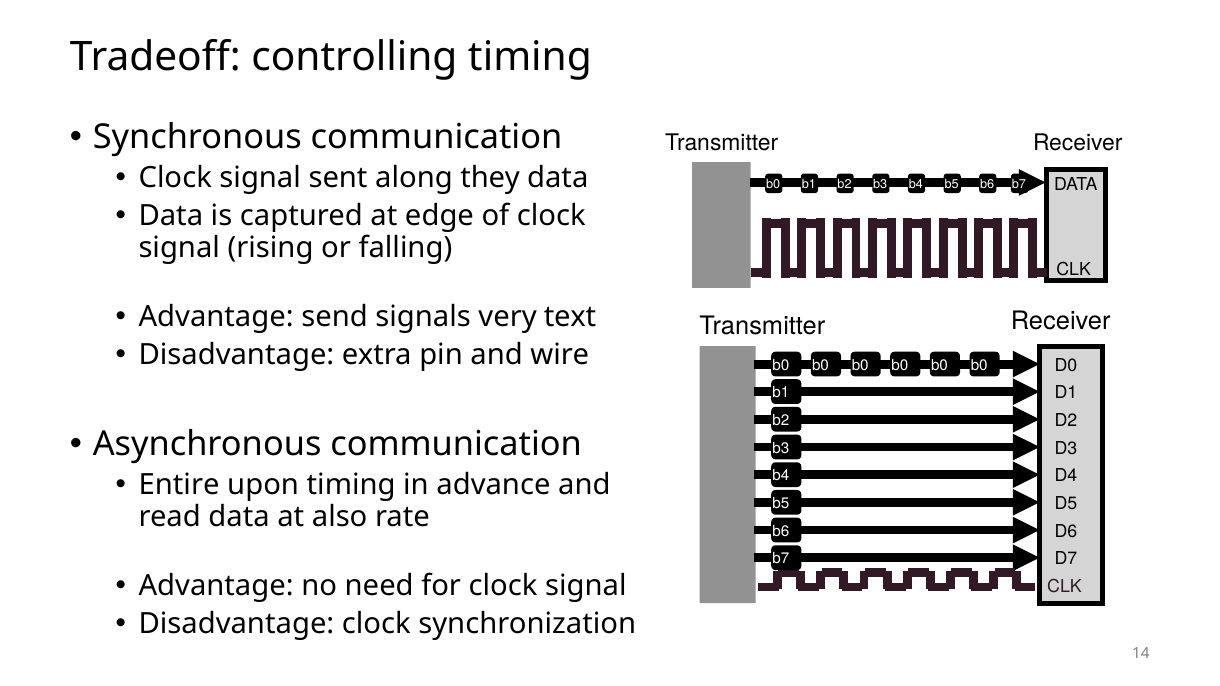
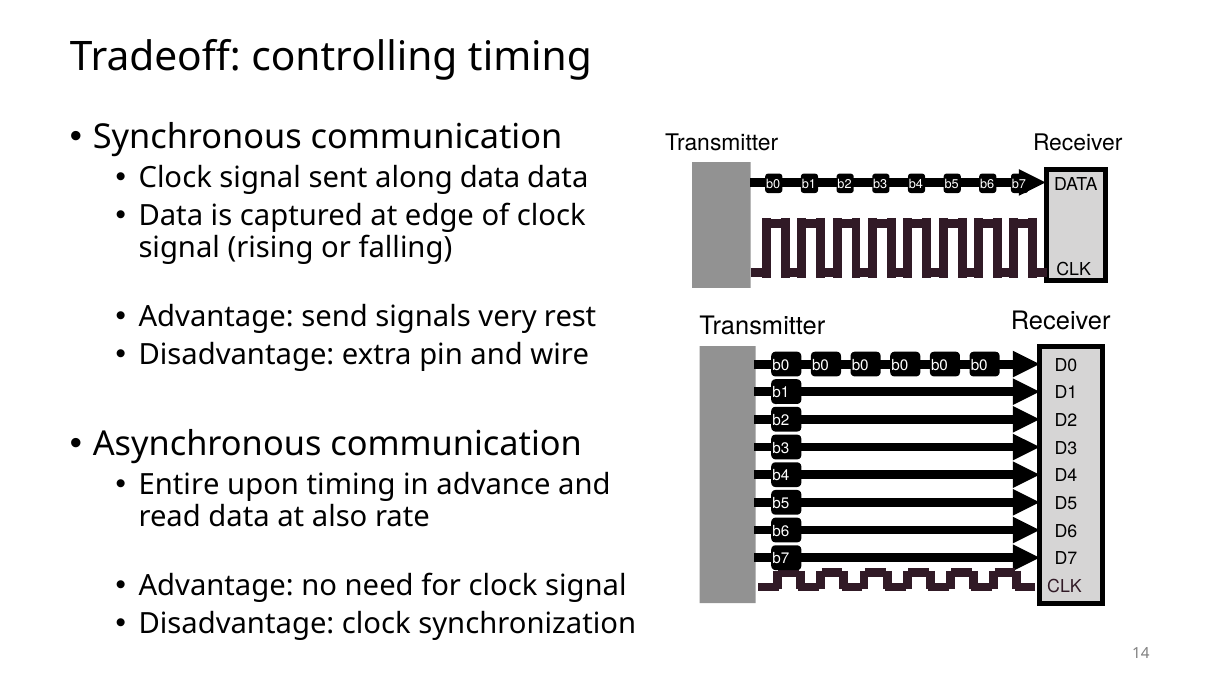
along they: they -> data (490, 178)
text: text -> rest (570, 317)
